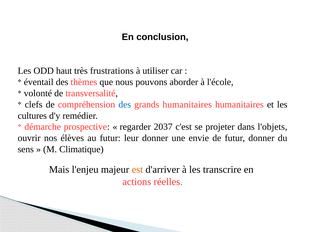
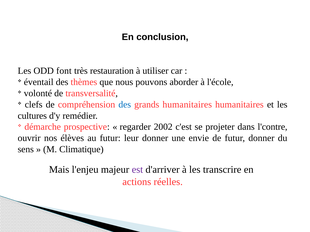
haut: haut -> font (64, 71)
frustrations: frustrations -> restauration (112, 71)
2037: 2037 -> 2002 (163, 127)
l'objets: l'objets -> l'contre (273, 127)
est colour: orange -> purple (137, 170)
